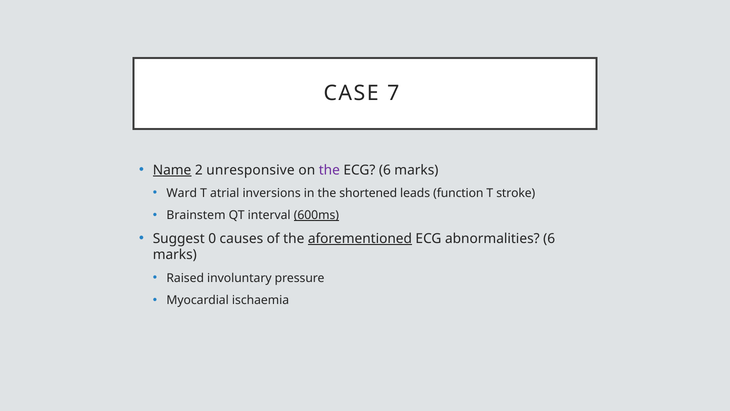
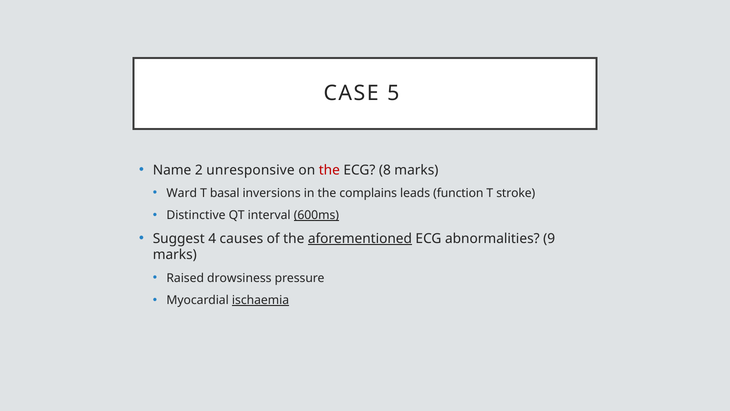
7: 7 -> 5 (393, 93)
Name underline: present -> none (172, 170)
the colour: purple -> red (329, 170)
ECG 6: 6 -> 8 (385, 170)
atrial: atrial -> basal (225, 193)
shortened: shortened -> complains (368, 193)
Brainstem: Brainstem -> Distinctive (196, 215)
0: 0 -> 4 (212, 238)
abnormalities 6: 6 -> 9 (549, 238)
involuntary: involuntary -> drowsiness (239, 278)
ischaemia underline: none -> present (261, 300)
